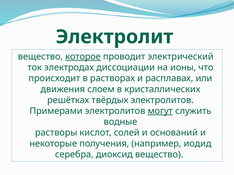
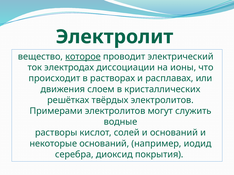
могут underline: present -> none (160, 111)
некоторые получения: получения -> оснований (104, 144)
диоксид вещество: вещество -> покрытия (159, 155)
